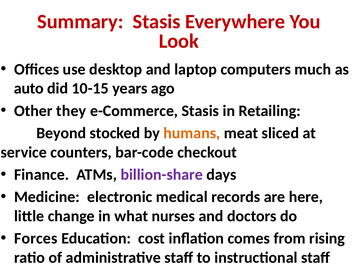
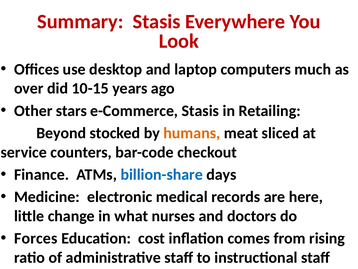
auto: auto -> over (29, 88)
they: they -> stars (71, 111)
billion-share colour: purple -> blue (162, 174)
